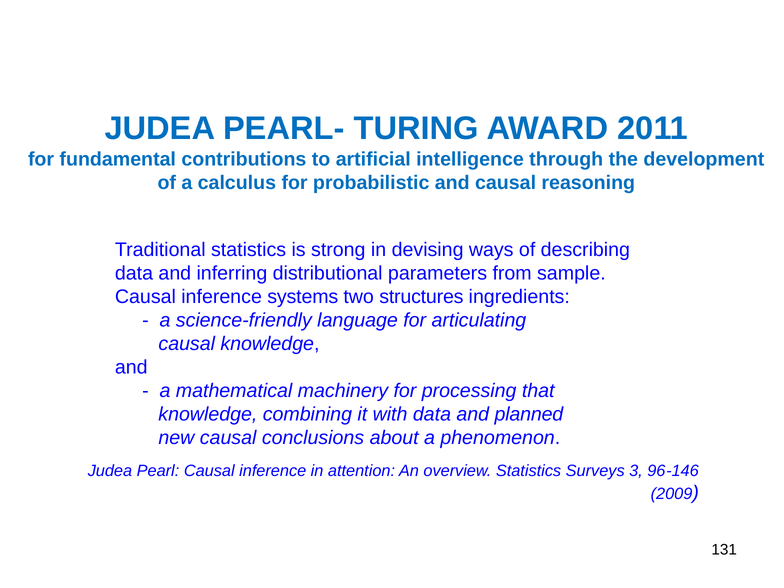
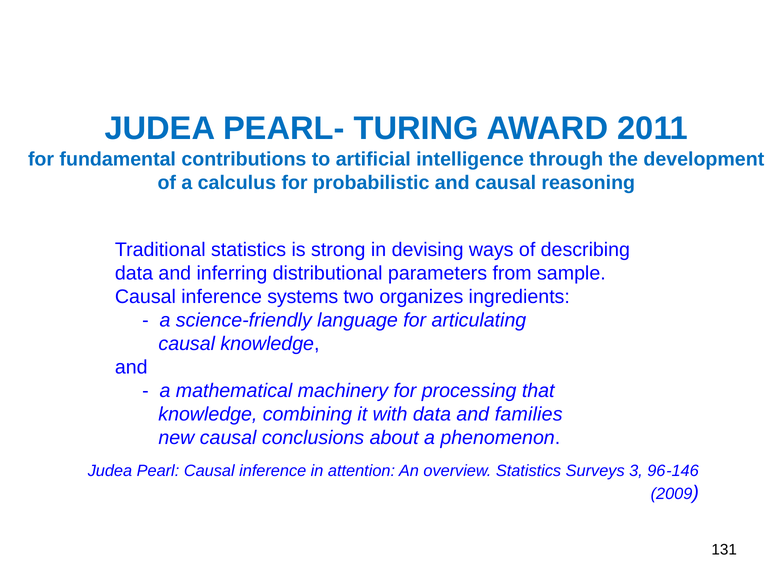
structures: structures -> organizes (421, 297)
planned: planned -> families (529, 414)
